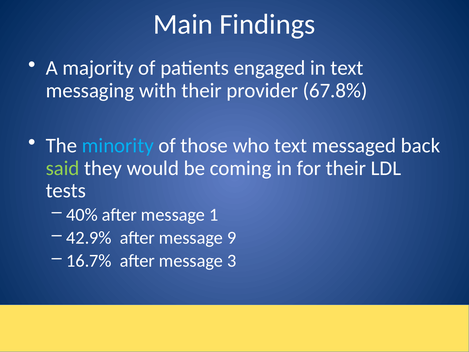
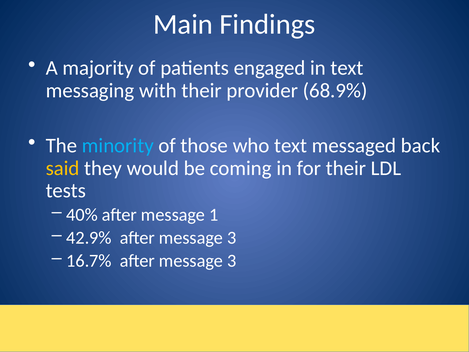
67.8%: 67.8% -> 68.9% (335, 91)
said colour: light green -> yellow (63, 168)
42.9% after message 9: 9 -> 3 (232, 238)
